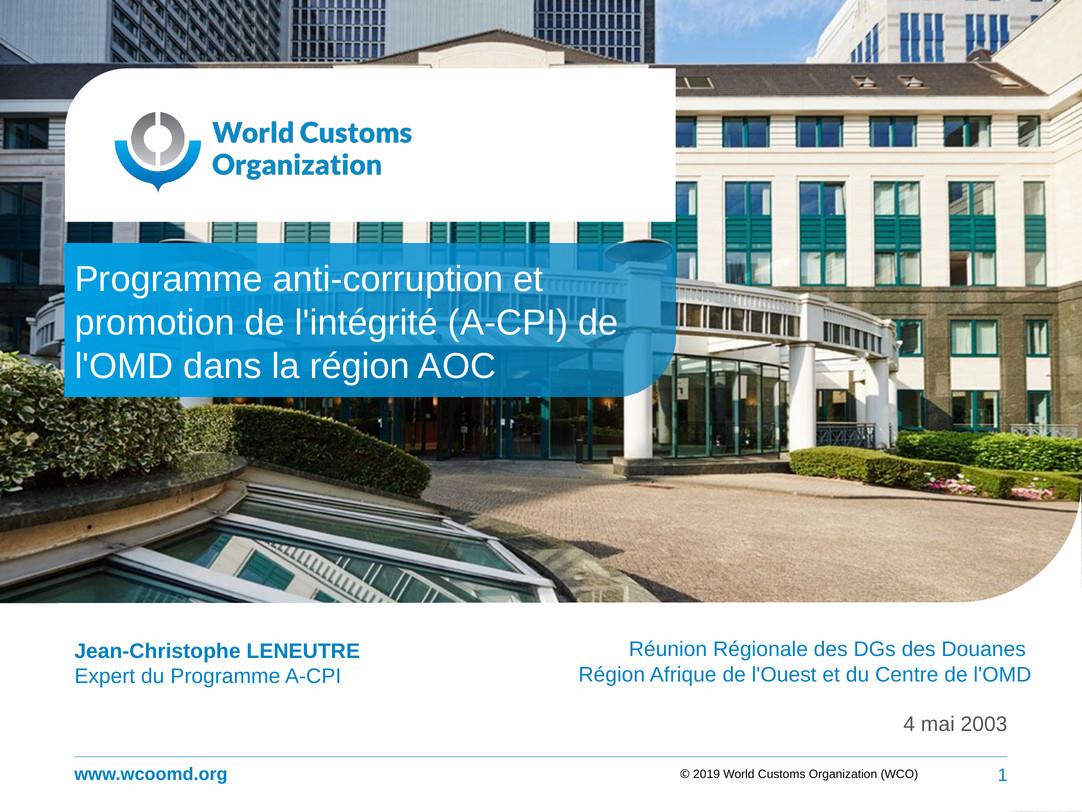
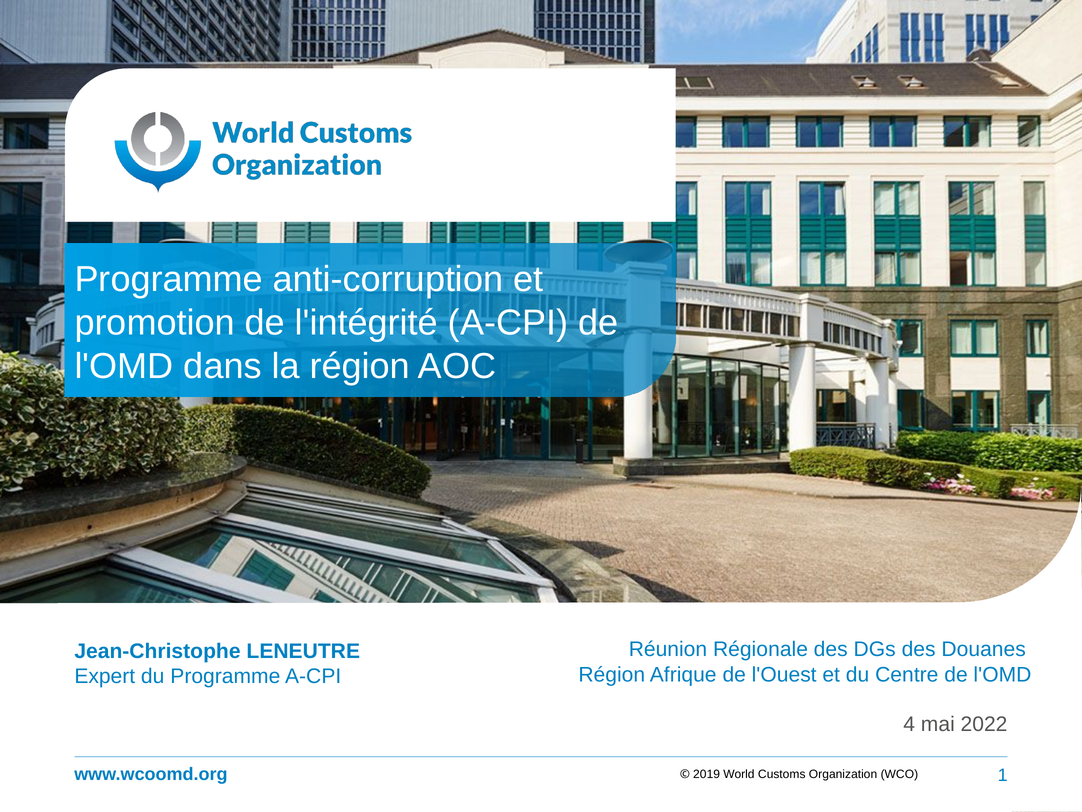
2003: 2003 -> 2022 (984, 724)
